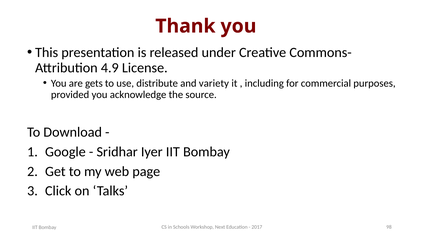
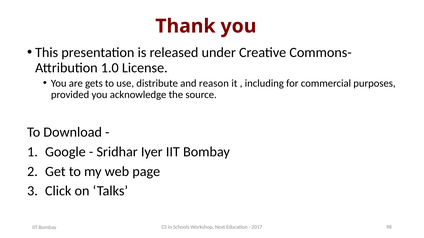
4.9: 4.9 -> 1.0 (110, 68)
variety: variety -> reason (214, 83)
